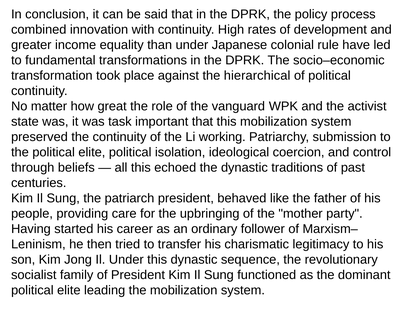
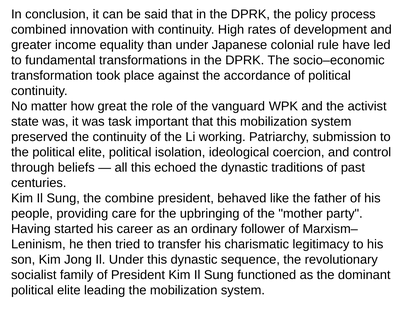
hierarchical: hierarchical -> accordance (257, 76)
patriarch: patriarch -> combine (129, 198)
